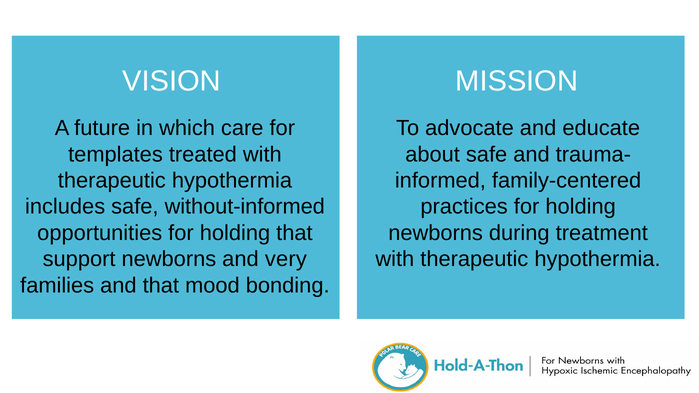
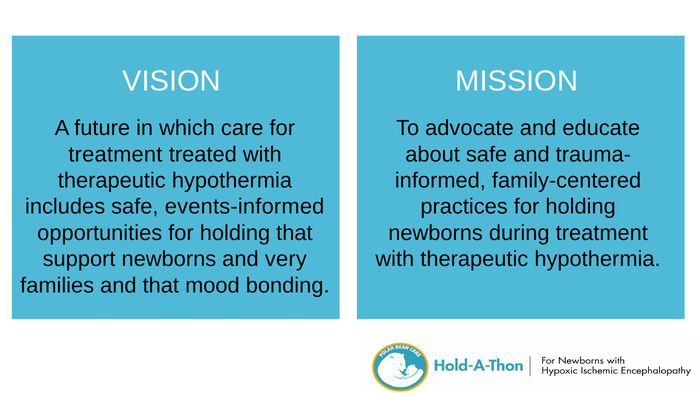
templates: templates -> treatment (115, 154)
without-informed: without-informed -> events-informed (245, 207)
